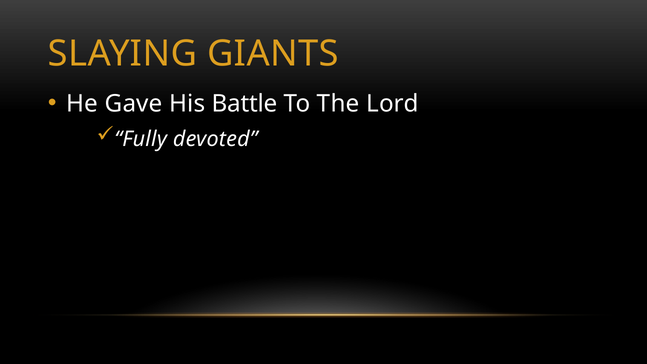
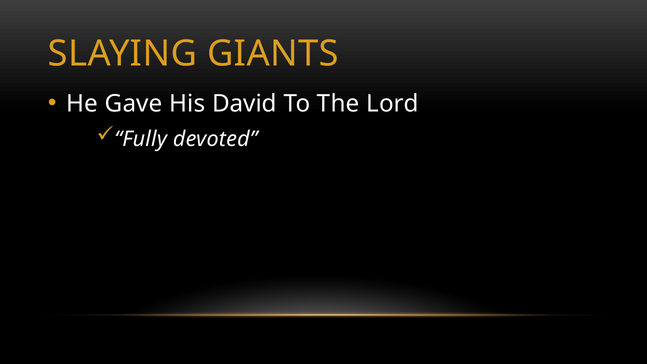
Battle: Battle -> David (245, 104)
